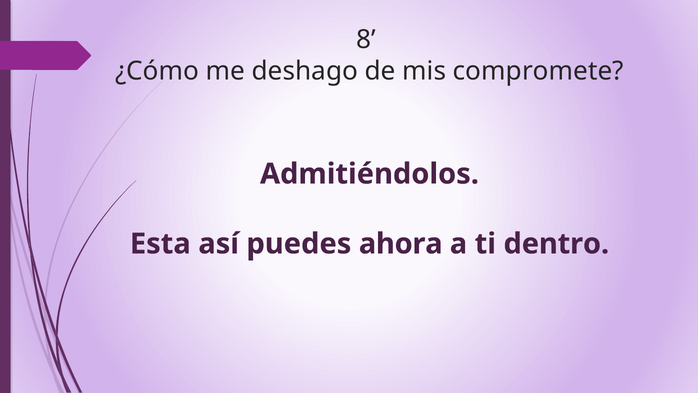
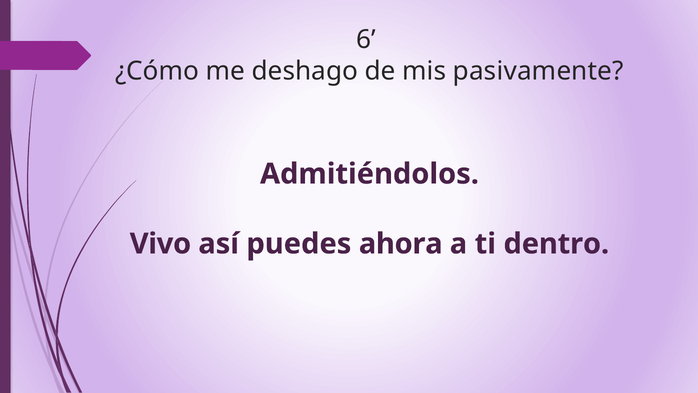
8: 8 -> 6 (366, 40)
compromete: compromete -> pasivamente (538, 71)
Esta: Esta -> Vivo (160, 244)
